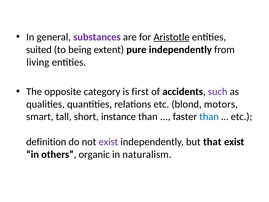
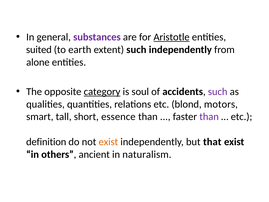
being: being -> earth (80, 50)
extent pure: pure -> such (136, 50)
living: living -> alone (38, 62)
category underline: none -> present (102, 91)
first: first -> soul (140, 91)
instance: instance -> essence (118, 117)
than colour: blue -> purple (209, 117)
exist colour: purple -> orange (108, 142)
organic: organic -> ancient (94, 154)
